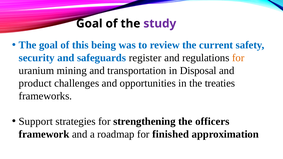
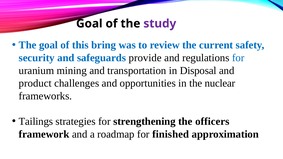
being: being -> bring (104, 45)
register: register -> provide (145, 58)
for colour: orange -> blue (238, 58)
treaties: treaties -> nuclear (220, 83)
Support: Support -> Tailings (36, 122)
